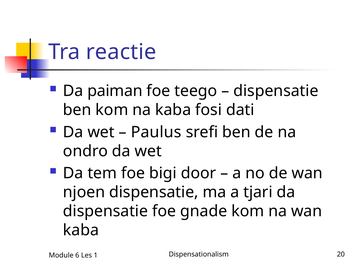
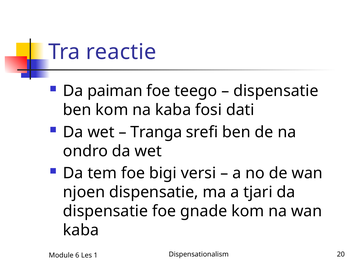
Paulus: Paulus -> Tranga (156, 132)
door: door -> versi (199, 173)
